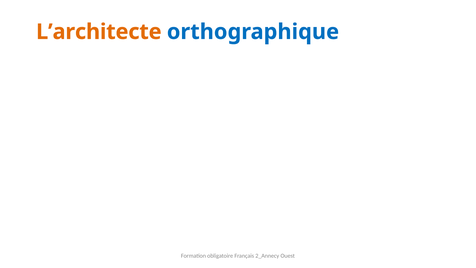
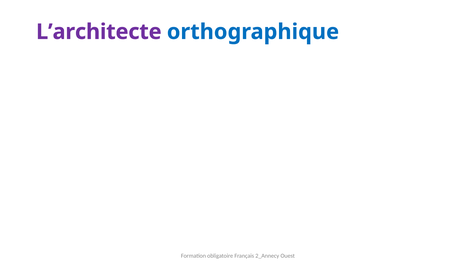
L’architecte colour: orange -> purple (99, 32)
